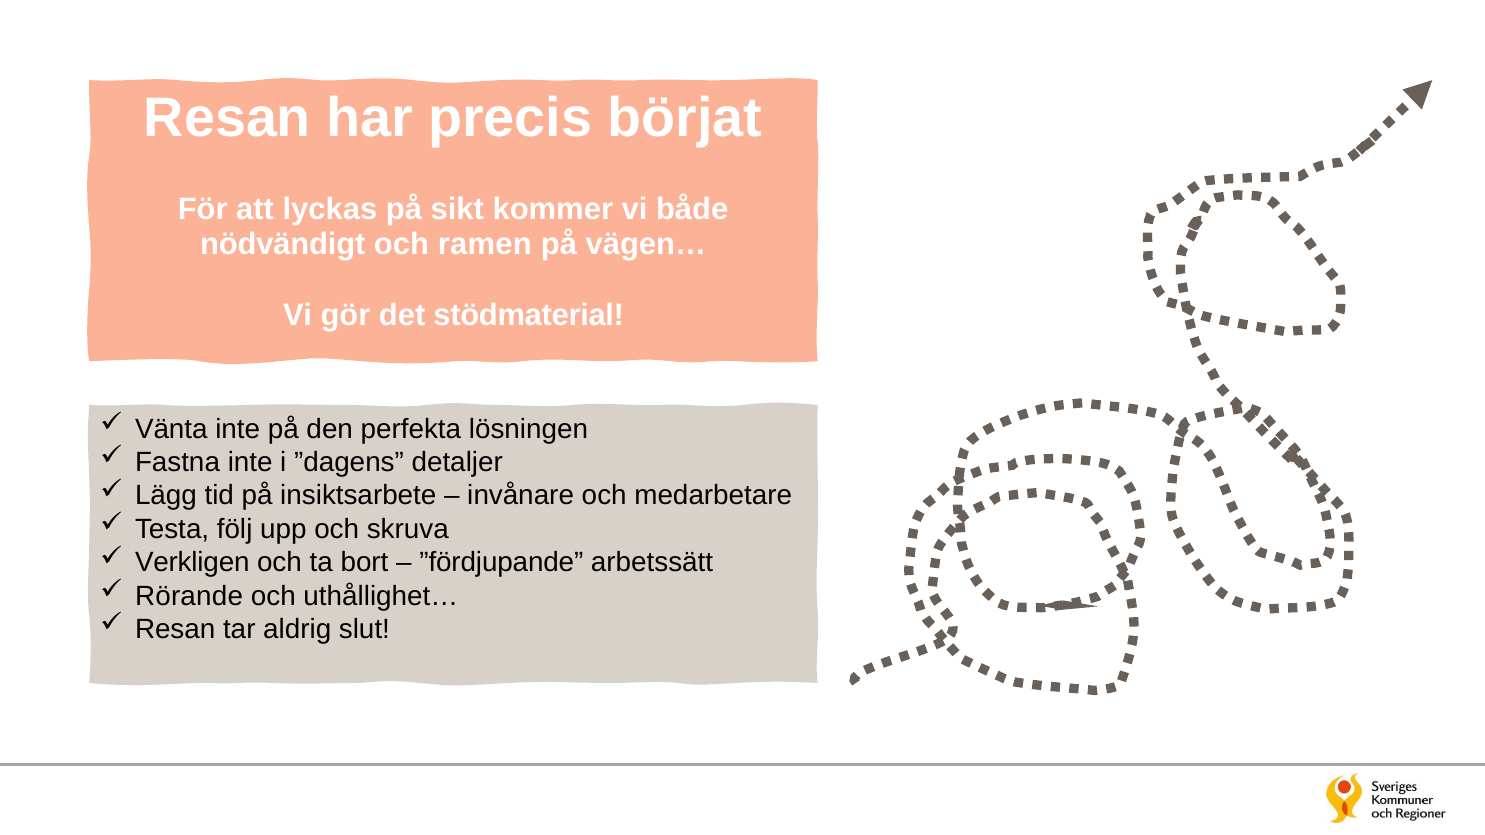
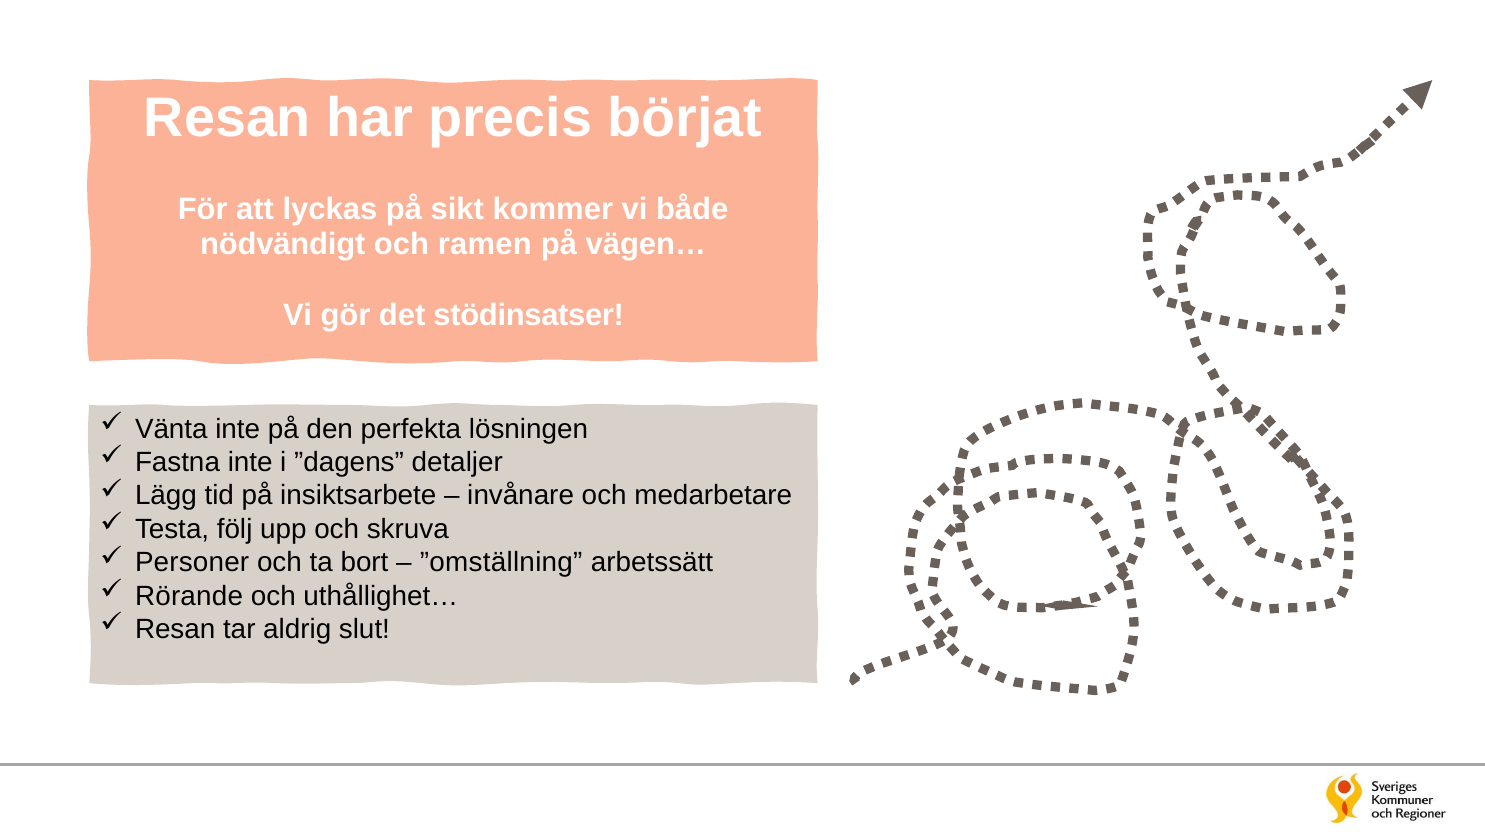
stödmaterial: stödmaterial -> stödinsatser (529, 315)
Verkligen: Verkligen -> Personer (192, 563)
”fördjupande: ”fördjupande -> ”omställning (501, 563)
